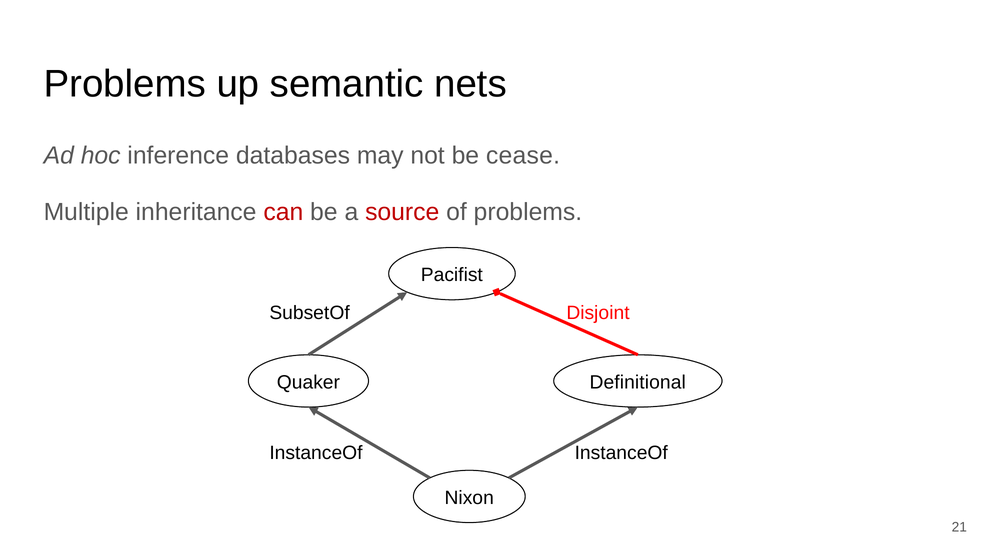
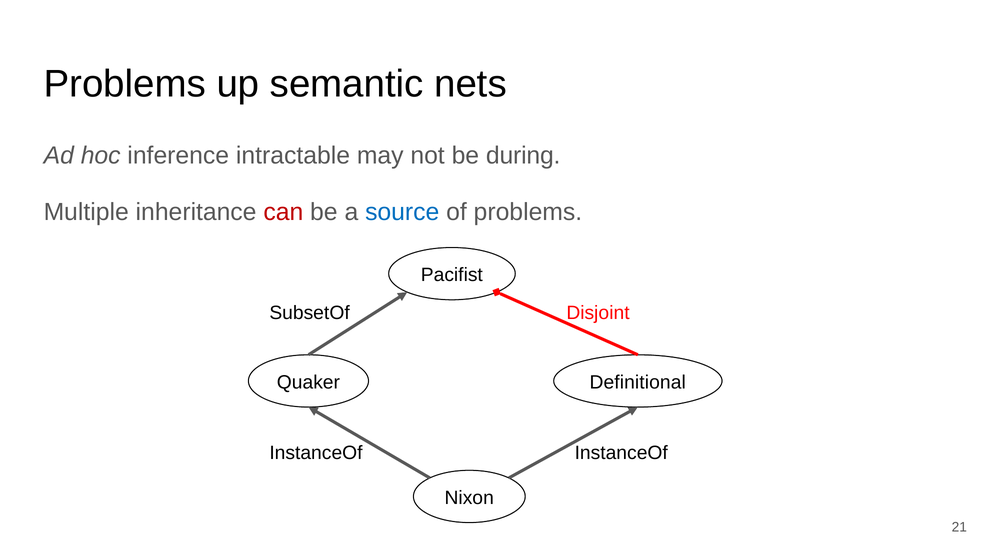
databases: databases -> intractable (293, 156)
cease: cease -> during (523, 156)
source colour: red -> blue (402, 212)
